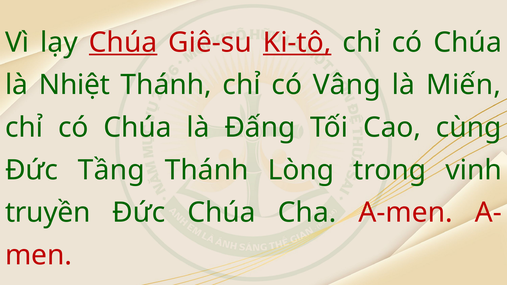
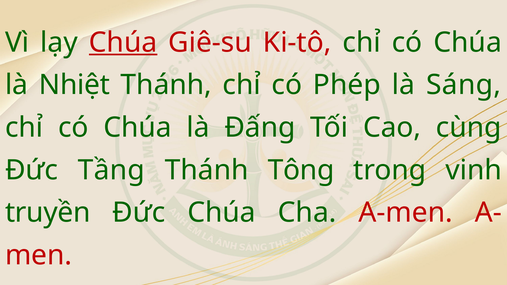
Ki-tô underline: present -> none (297, 43)
Vâng: Vâng -> Phép (347, 85)
Miến: Miến -> Sáng (464, 85)
Lòng: Lòng -> Tông (301, 170)
